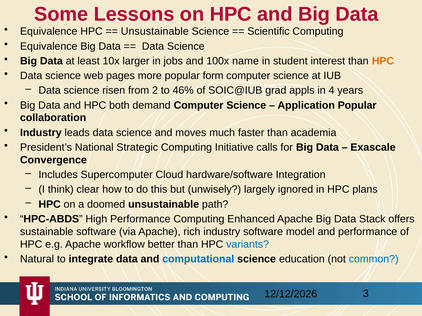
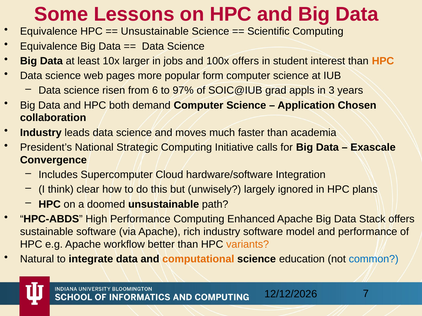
100x name: name -> offers (246, 61)
2: 2 -> 6 (155, 91)
46%: 46% -> 97% (183, 91)
4: 4 -> 3 (332, 91)
Application Popular: Popular -> Chosen (357, 105)
variants colour: blue -> orange (248, 245)
computational colour: blue -> orange (198, 259)
3: 3 -> 7 (366, 294)
